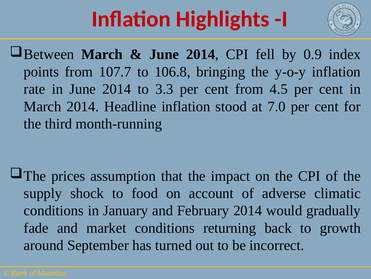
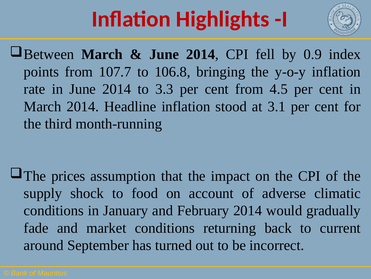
7.0: 7.0 -> 3.1 (277, 106)
growth: growth -> current (340, 227)
